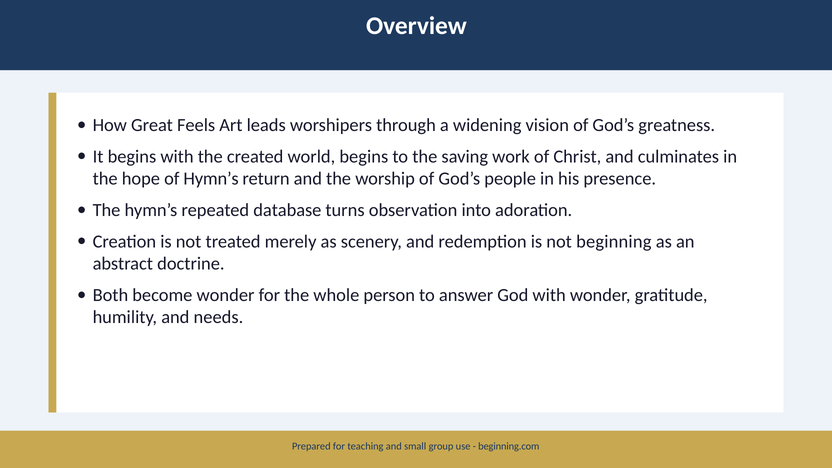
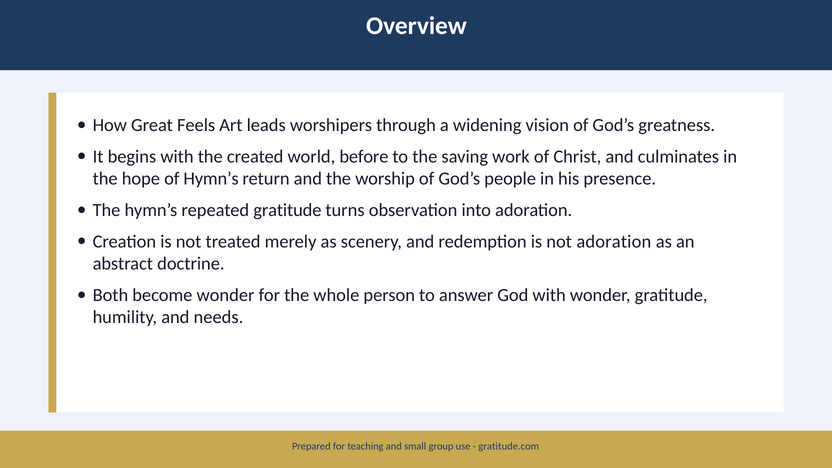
world begins: begins -> before (364, 156)
repeated database: database -> gratitude (287, 210)
not beginning: beginning -> adoration (614, 241)
beginning.com: beginning.com -> gratitude.com (509, 446)
